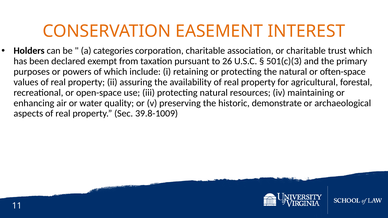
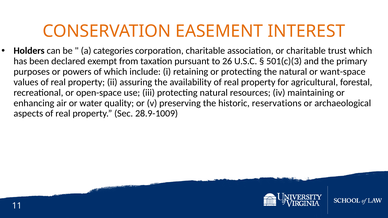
often-space: often-space -> want-space (343, 72)
demonstrate: demonstrate -> reservations (277, 103)
39.8-1009: 39.8-1009 -> 28.9-1009 (157, 114)
